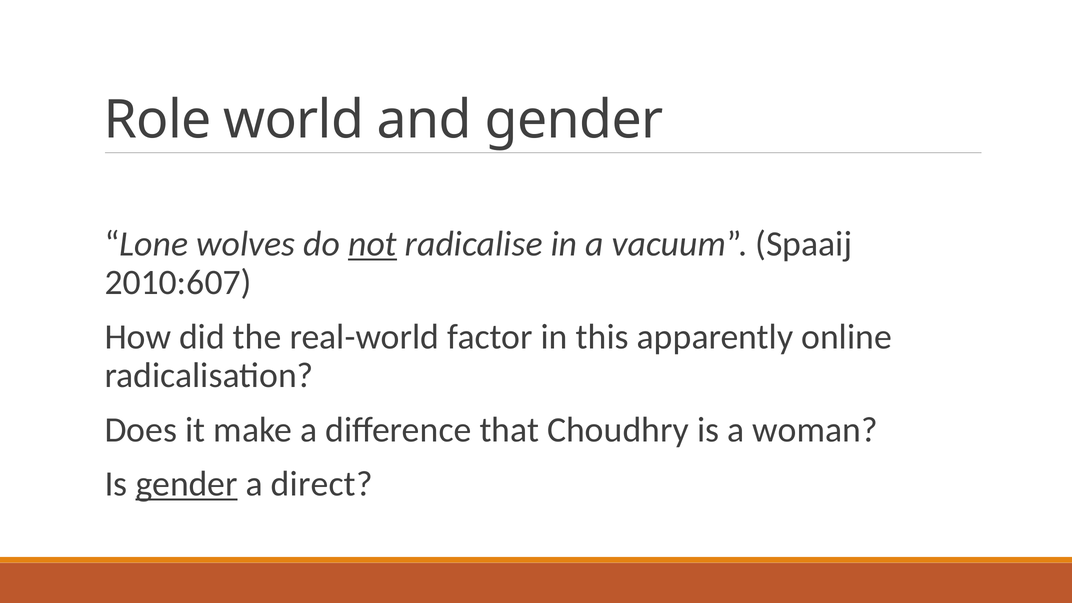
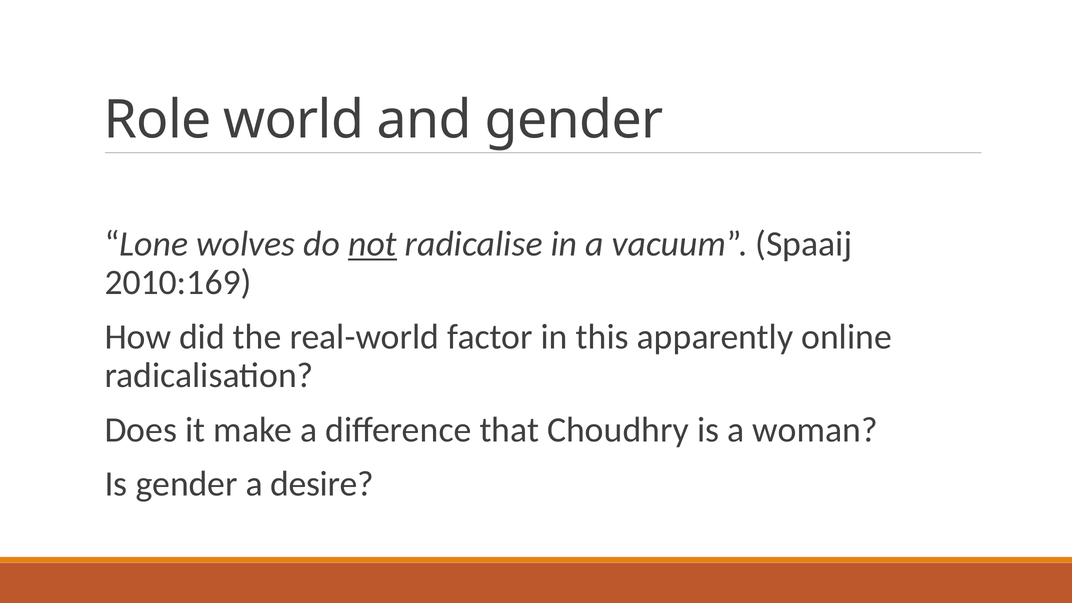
2010:607: 2010:607 -> 2010:169 (178, 283)
gender underline: present -> none (187, 484)
direct: direct -> desire (322, 484)
